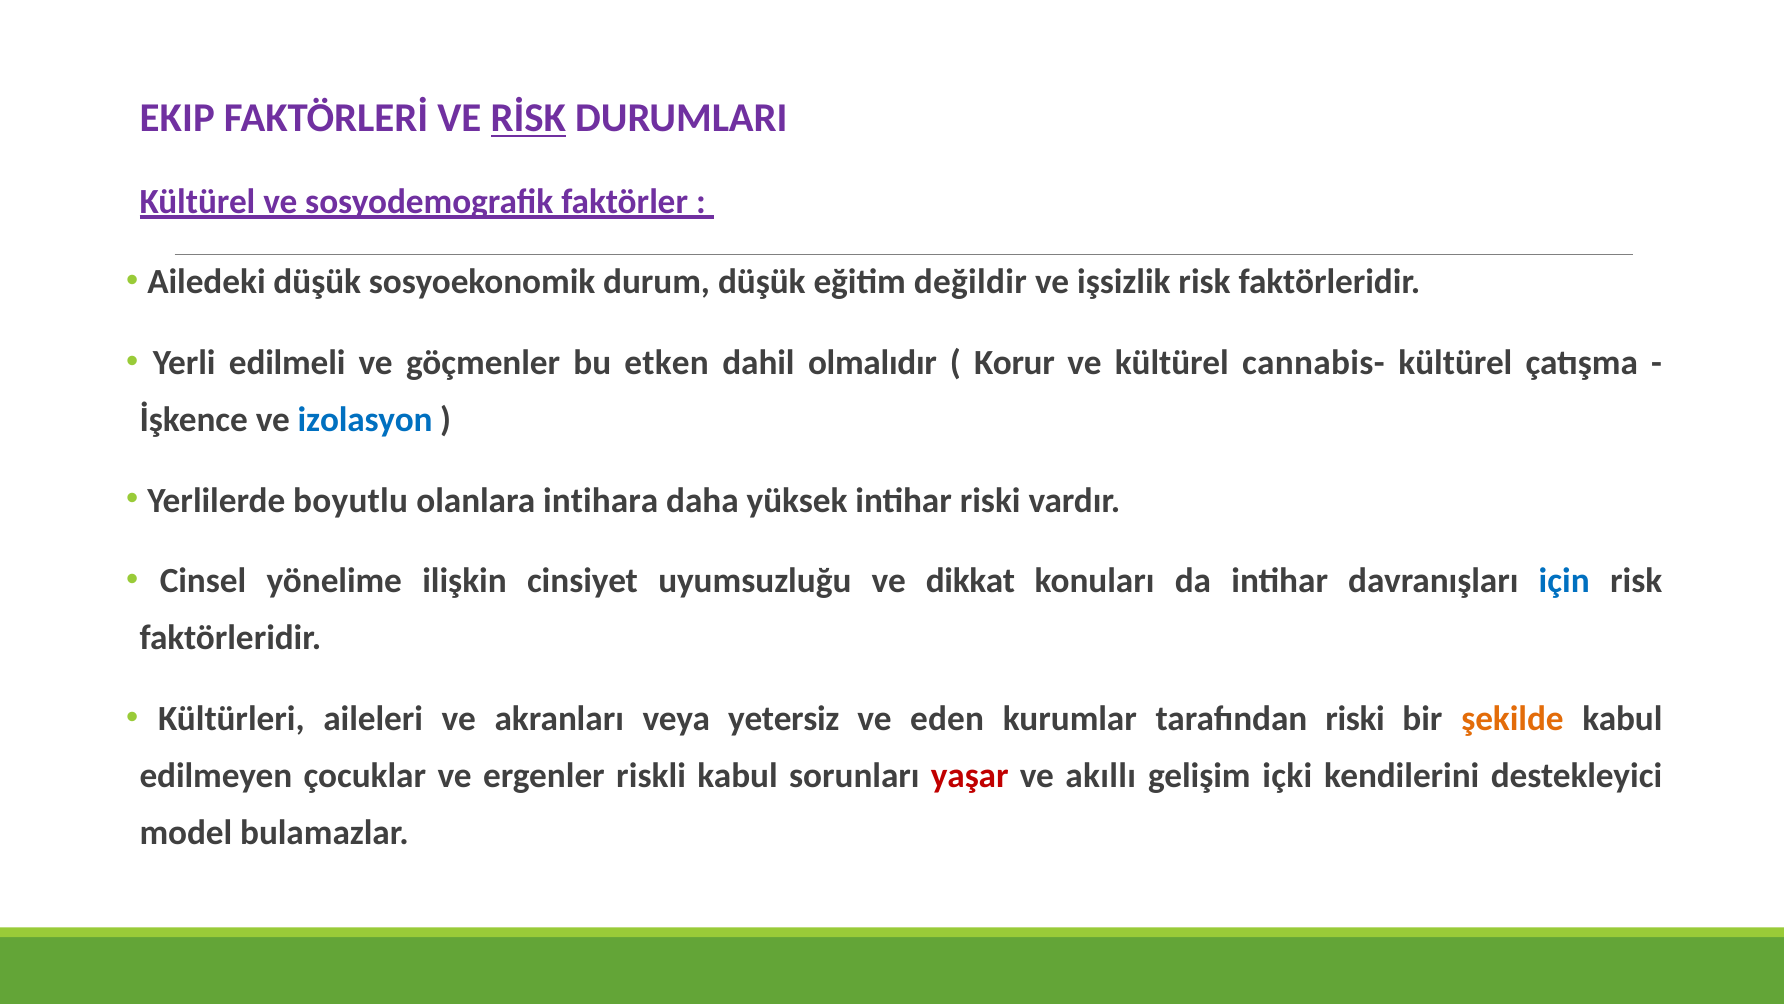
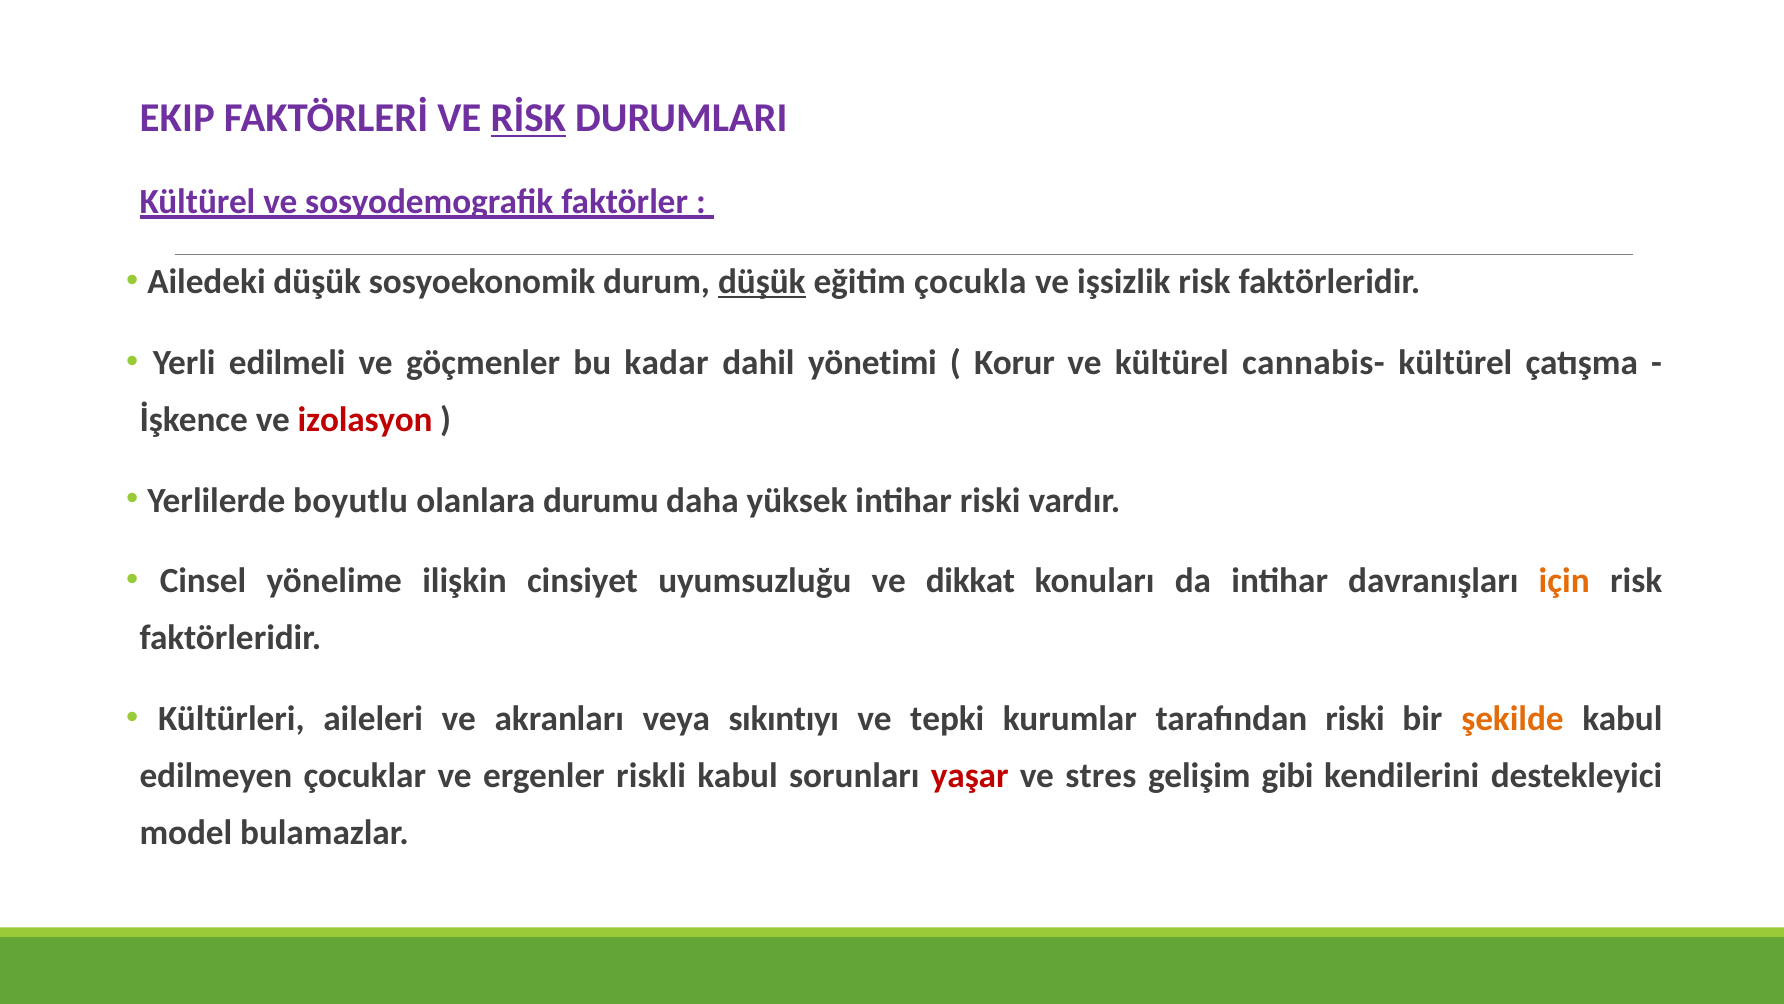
düşük underline: none -> present (762, 282)
değildir: değildir -> çocukla (970, 282)
etken: etken -> kadar (667, 363)
olmalıdır: olmalıdır -> yönetimi (872, 363)
izolasyon colour: blue -> red (365, 420)
intihara: intihara -> durumu (601, 500)
için colour: blue -> orange (1564, 581)
yetersiz: yetersiz -> sıkıntıyı (784, 718)
eden: eden -> tepki (947, 718)
akıllı: akıllı -> stres (1101, 775)
içki: içki -> gibi (1288, 775)
